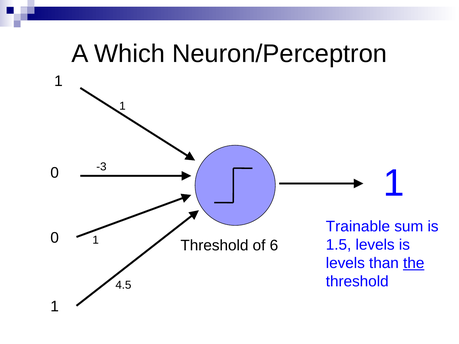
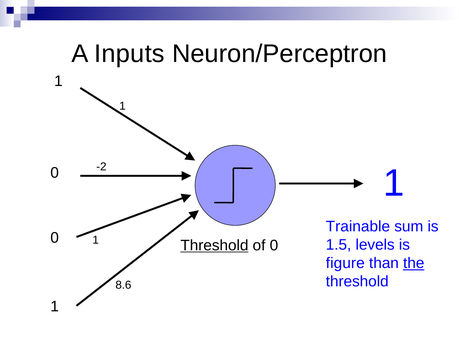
Which: Which -> Inputs (129, 54)
-3: -3 -> -2 (101, 167)
Threshold underline: none -> present (214, 246)
of 6: 6 -> 0 (274, 246)
levels: levels -> figure (345, 263)
4.5: 4.5 -> 8.6 (123, 285)
